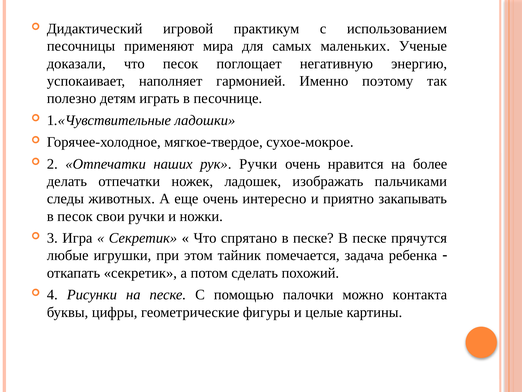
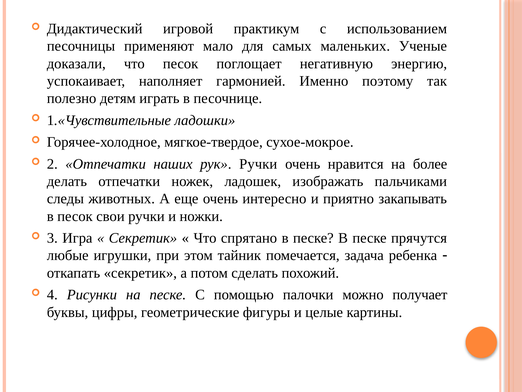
мира: мира -> мало (218, 46)
контакта: контакта -> получает (420, 294)
